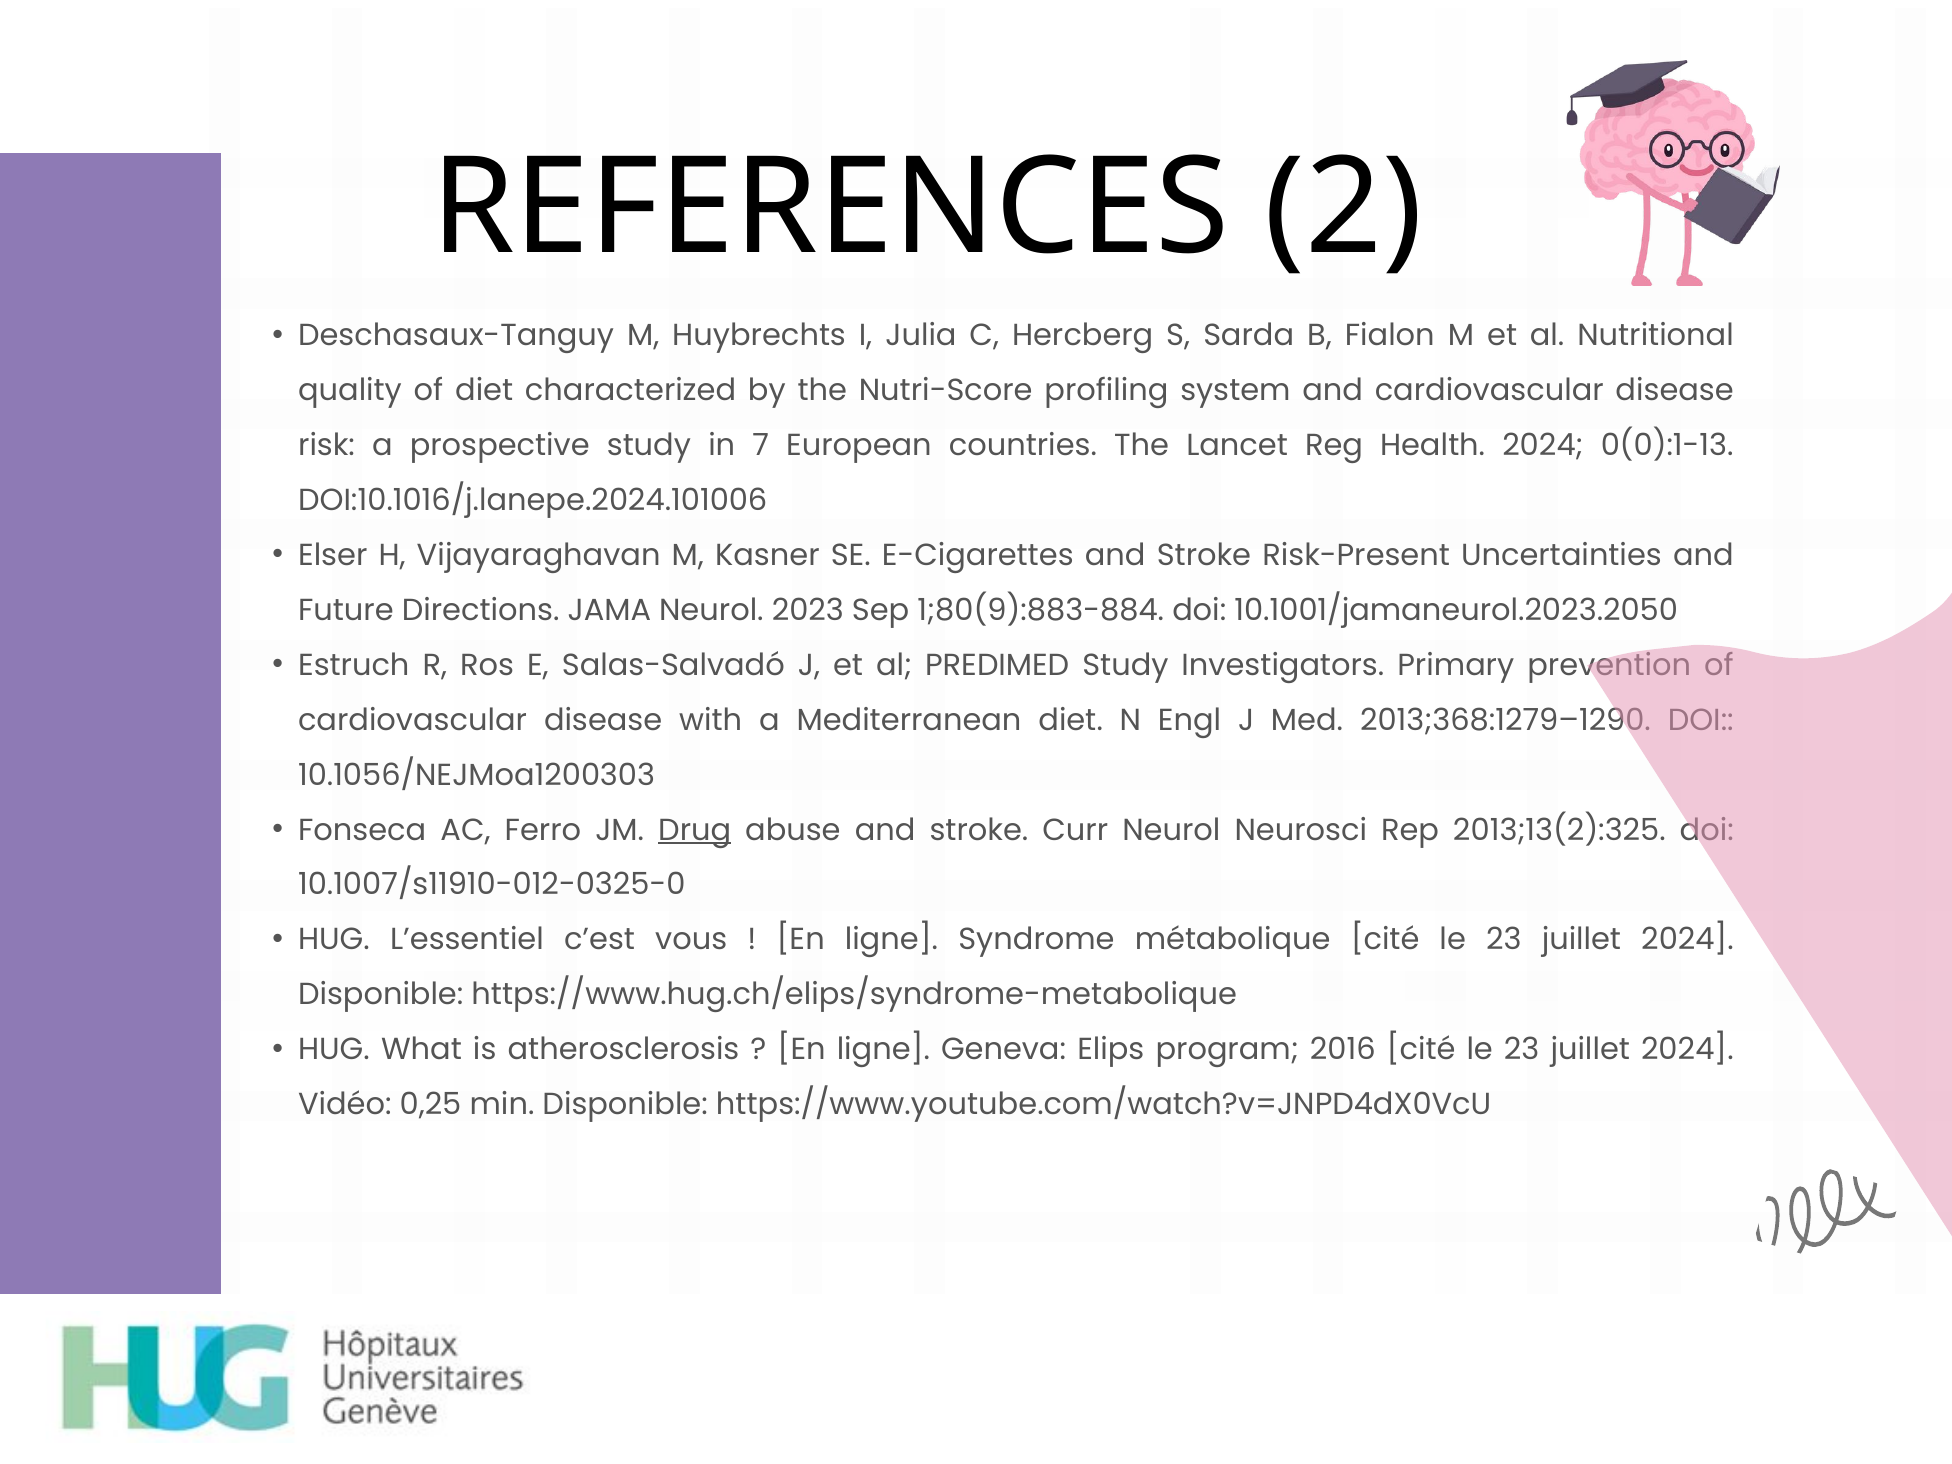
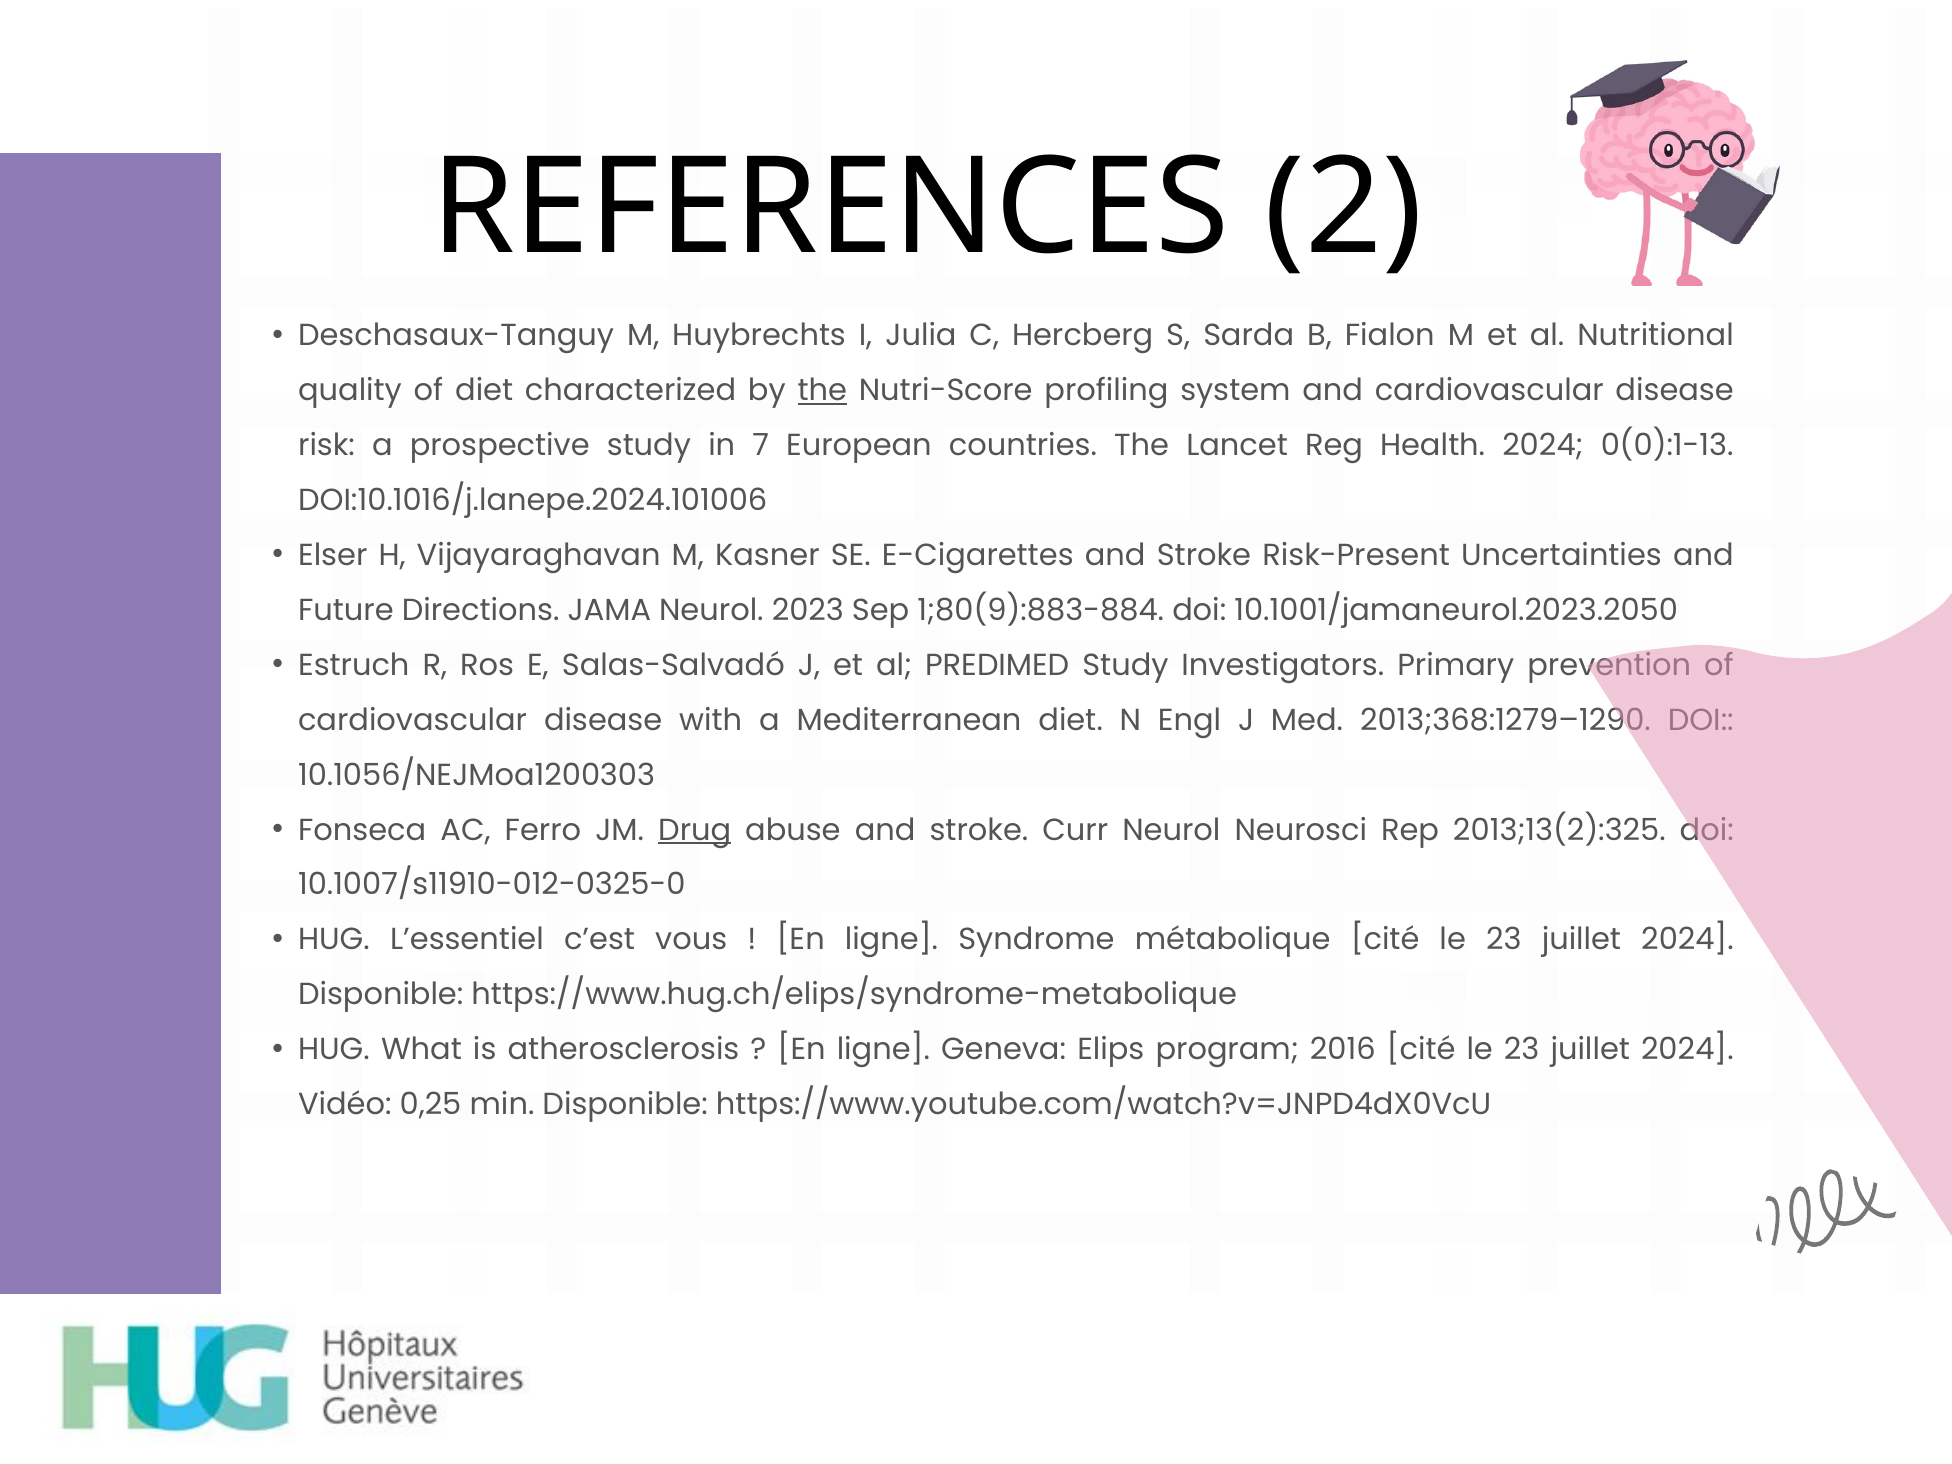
the underline: none -> present (822, 391)
